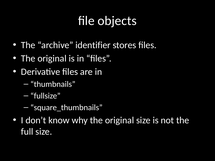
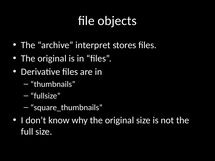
identifier: identifier -> interpret (93, 45)
